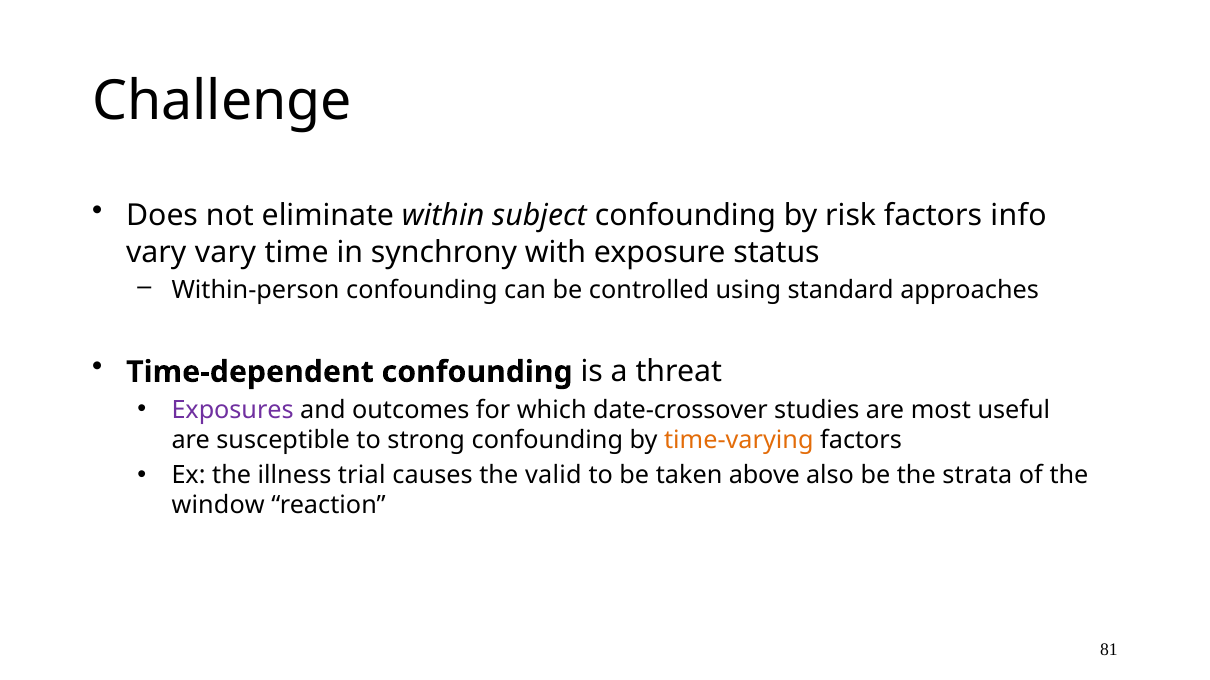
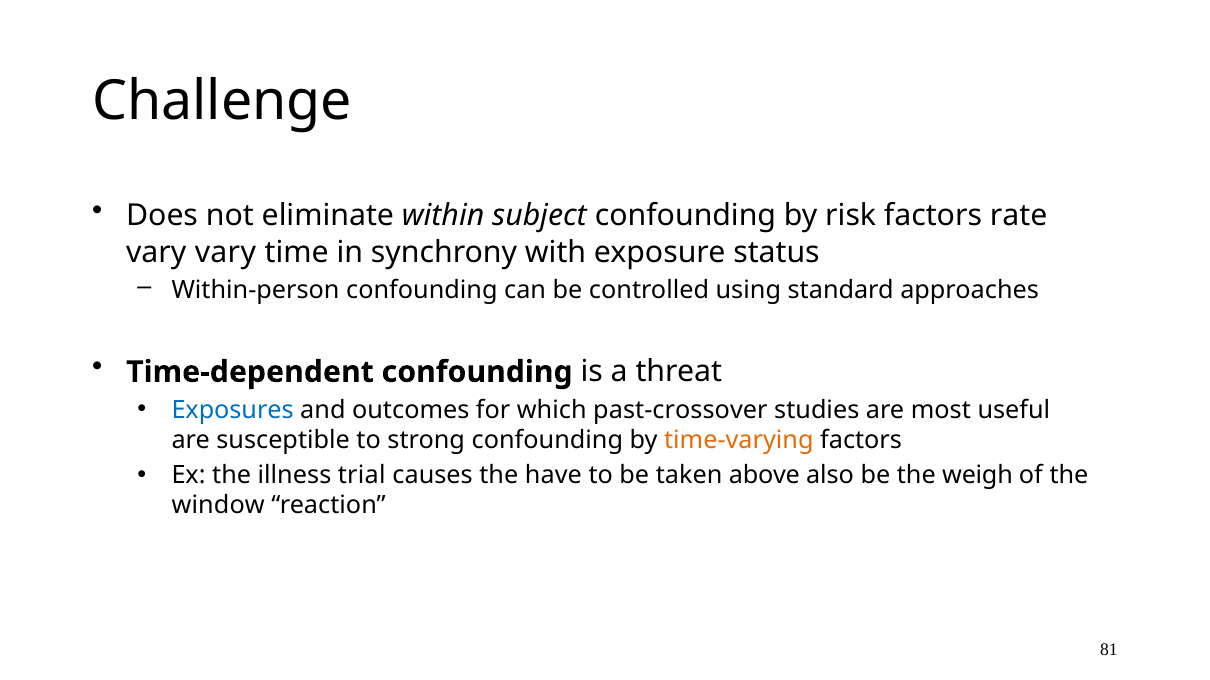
info: info -> rate (1019, 216)
Exposures colour: purple -> blue (233, 410)
date-crossover: date-crossover -> past-crossover (680, 410)
valid: valid -> have (553, 476)
strata: strata -> weigh (978, 476)
